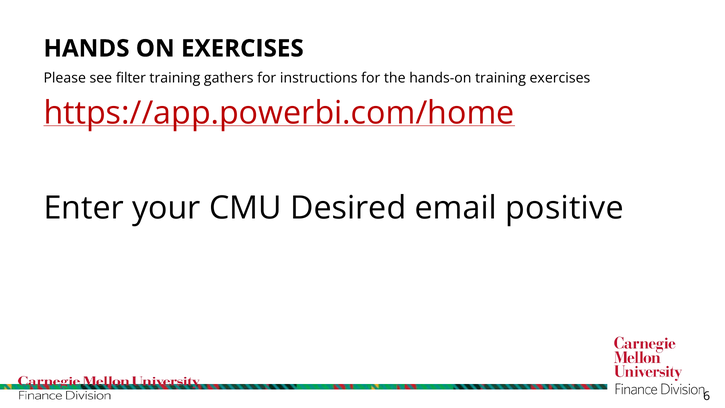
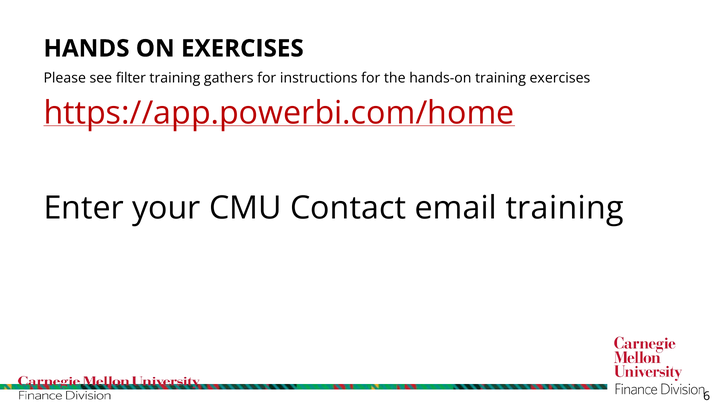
Desired: Desired -> Contact (348, 208)
email positive: positive -> training (565, 208)
